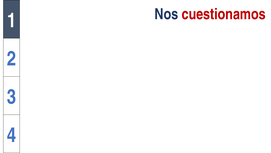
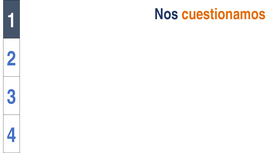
cuestionamos colour: red -> orange (224, 14)
